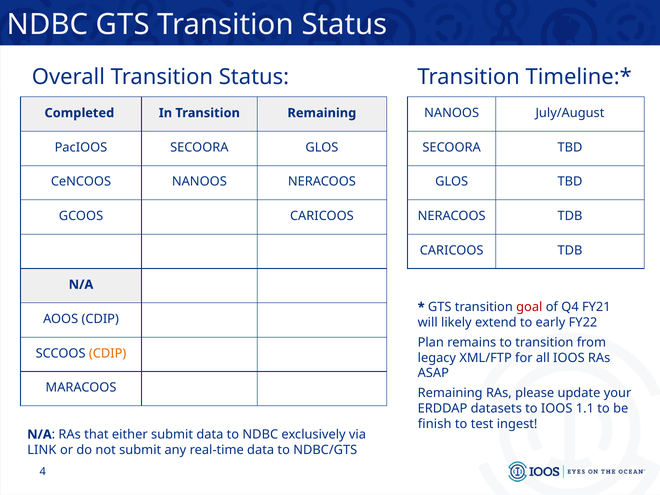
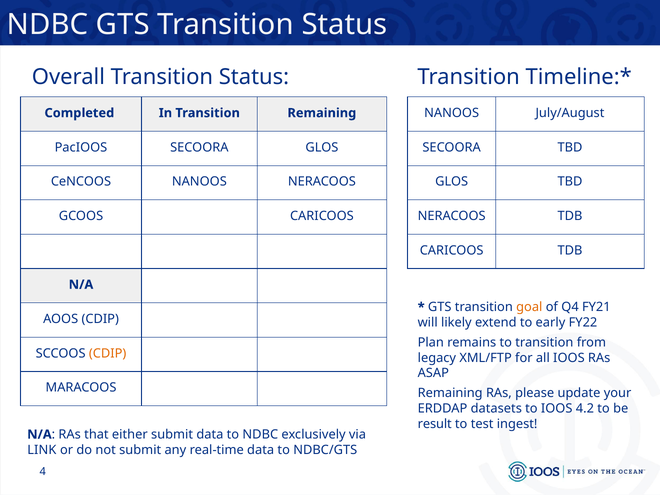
goal colour: red -> orange (529, 307)
1.1: 1.1 -> 4.2 (585, 408)
finish: finish -> result (435, 424)
